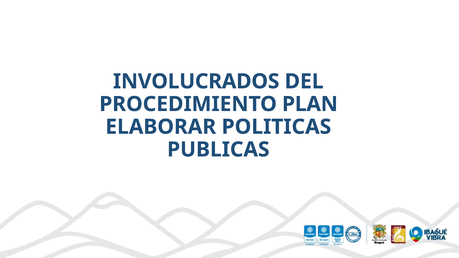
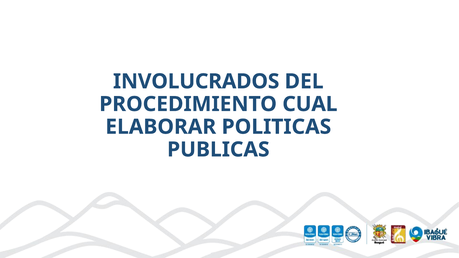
PLAN: PLAN -> CUAL (310, 104)
